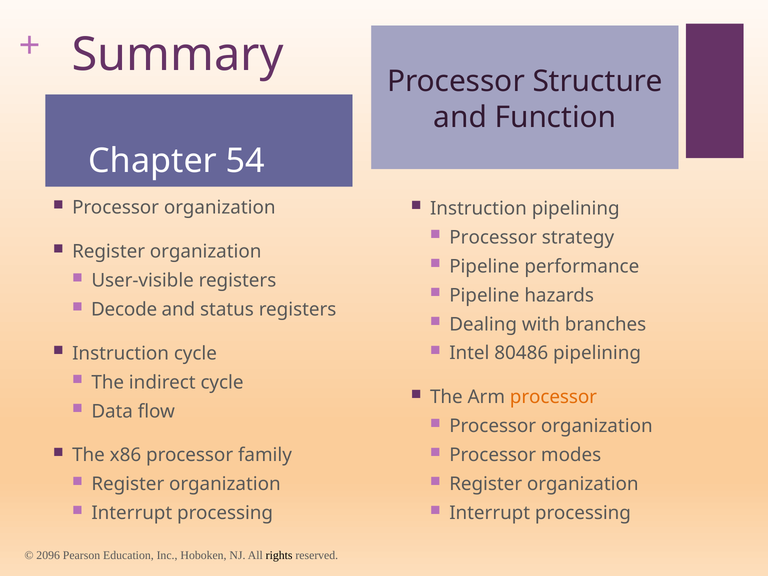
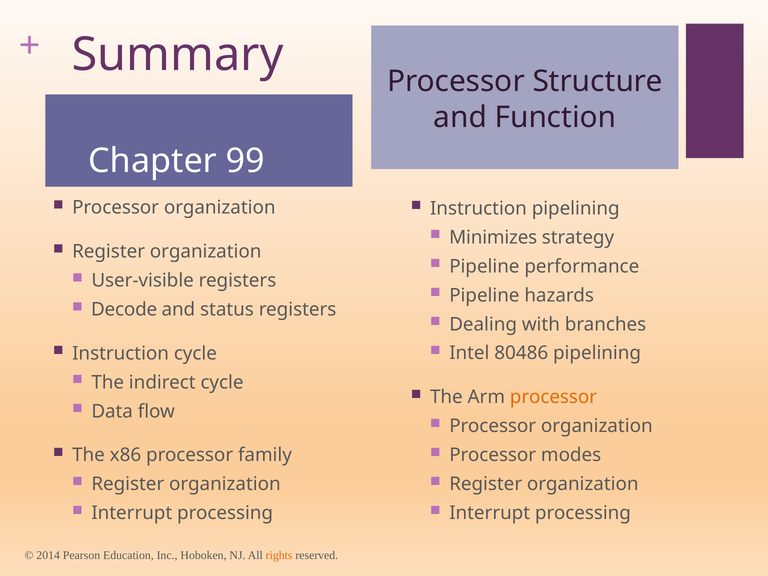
54: 54 -> 99 (245, 161)
Processor: Processor -> Minimizes (493, 237)
2096: 2096 -> 2014 (48, 556)
rights colour: black -> orange (279, 556)
